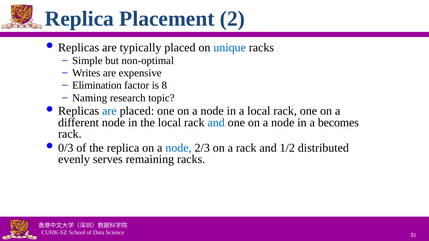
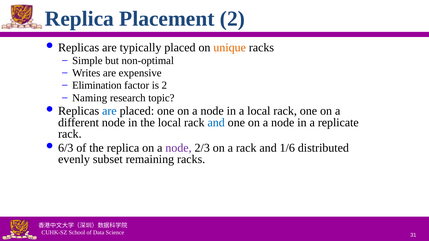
unique colour: blue -> orange (230, 48)
is 8: 8 -> 2 (164, 86)
becomes: becomes -> replicate (338, 123)
0/3: 0/3 -> 6/3 (66, 148)
node colour: blue -> purple (179, 148)
1/2: 1/2 -> 1/6 (287, 148)
serves: serves -> subset (108, 159)
